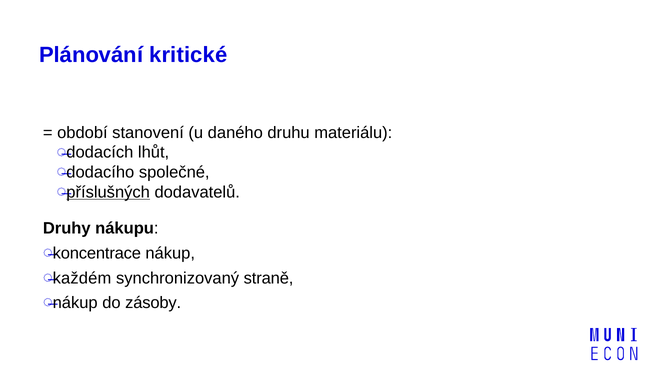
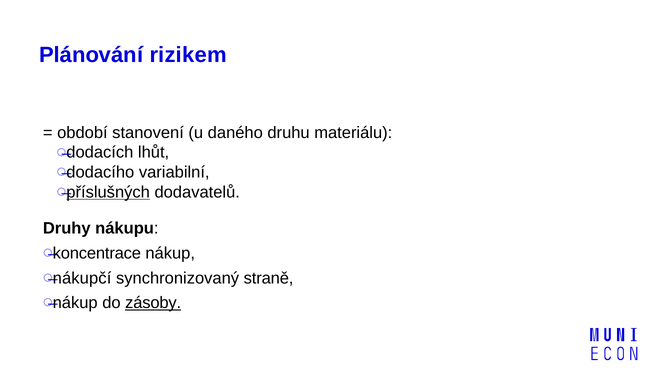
kritické: kritické -> rizikem (188, 55)
společné: společné -> variabilní (174, 172)
každém: každém -> nákupčí (82, 278)
zásoby underline: none -> present (153, 303)
